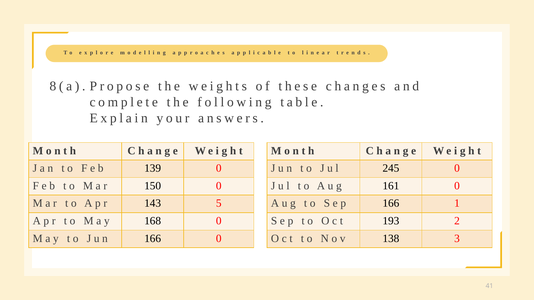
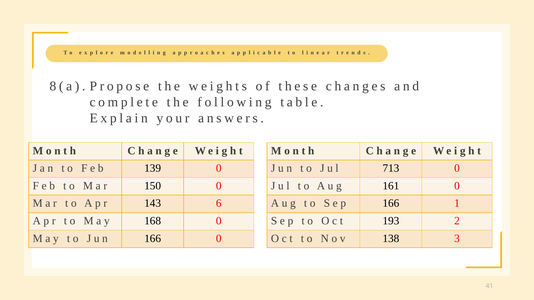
245: 245 -> 713 (391, 168)
5: 5 -> 6 (219, 204)
